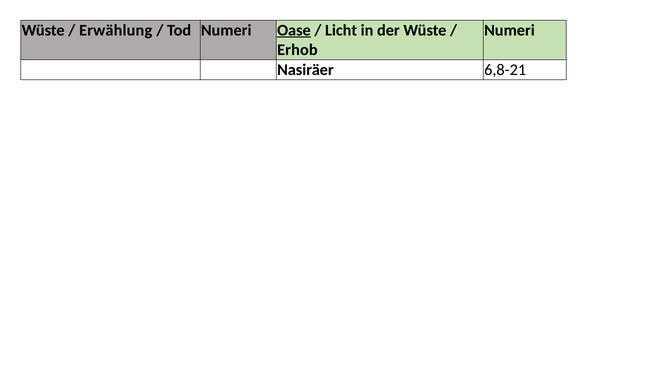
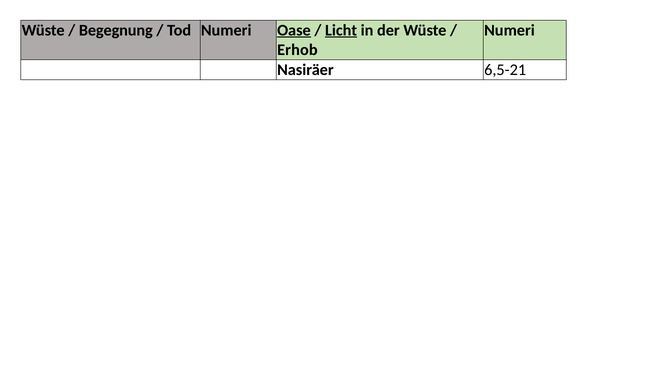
Erwählung: Erwählung -> Begegnung (116, 30)
Licht underline: none -> present (341, 30)
6,8-21: 6,8-21 -> 6,5-21 (505, 70)
